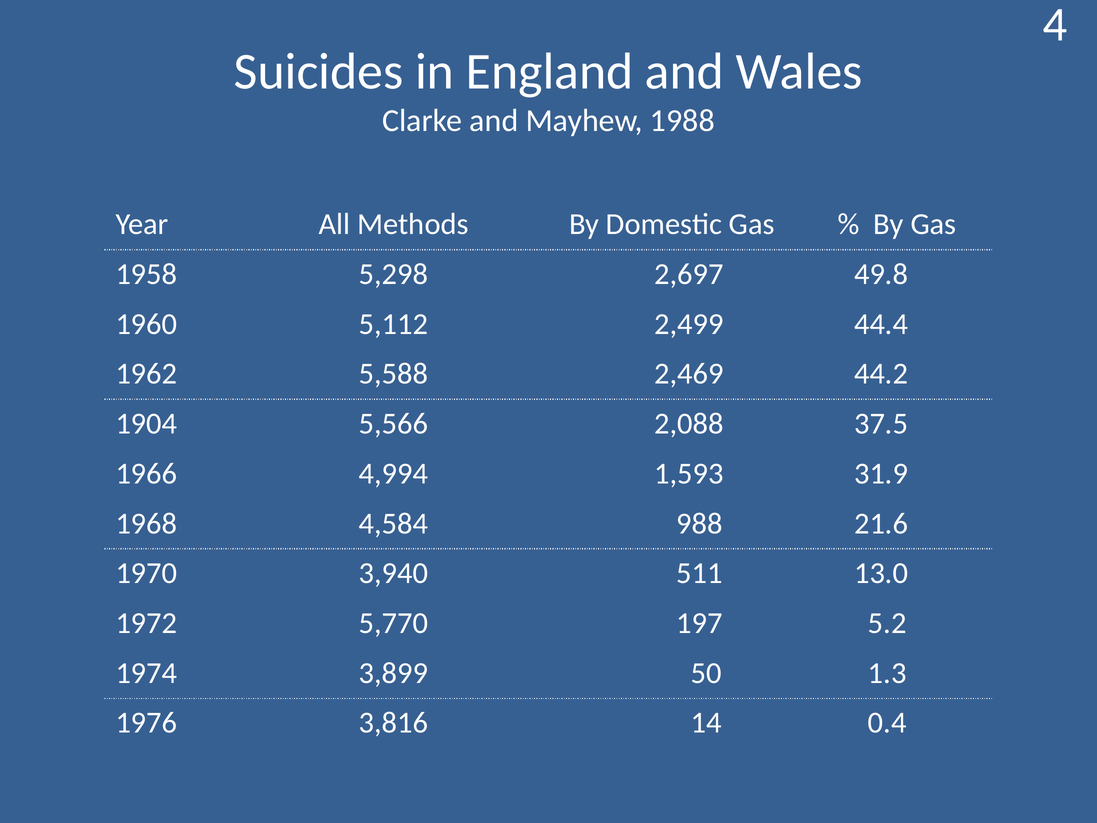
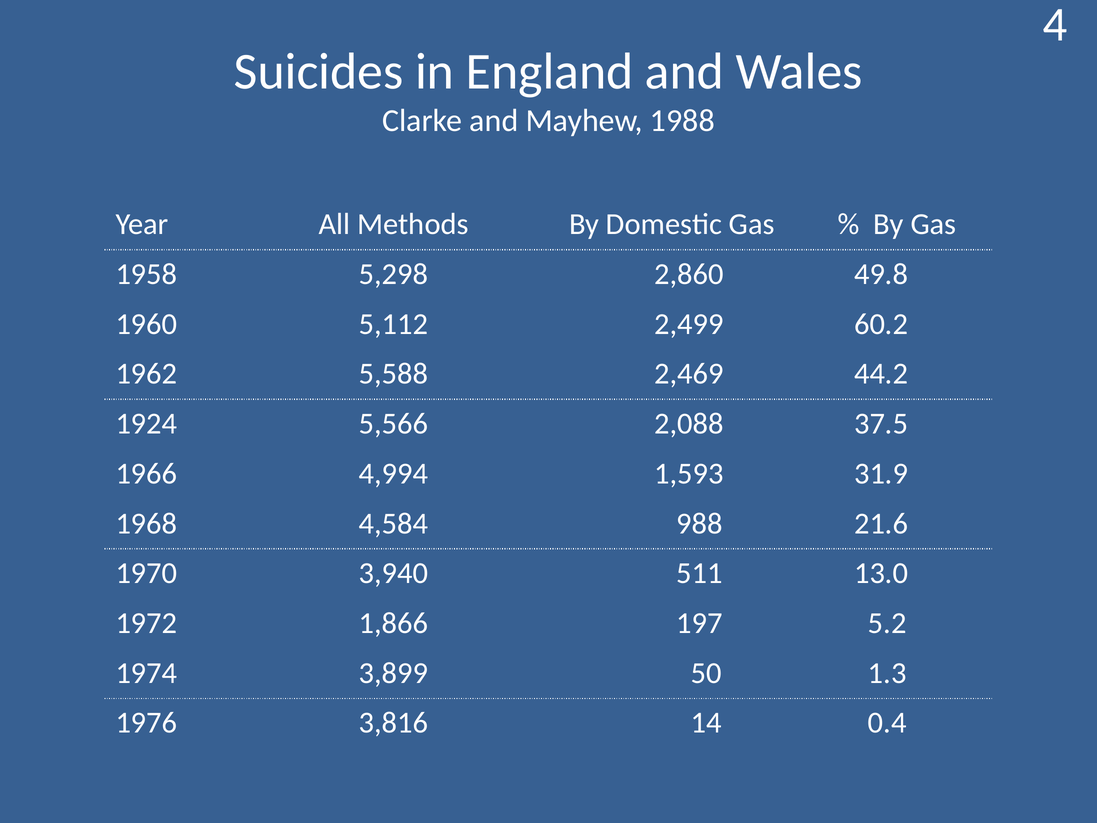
2,697: 2,697 -> 2,860 (689, 274)
44.4: 44.4 -> 60.2 (881, 324)
1904: 1904 -> 1924 (146, 424)
5,770: 5,770 -> 1,866 (394, 623)
